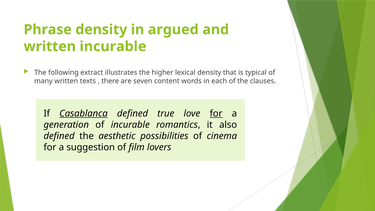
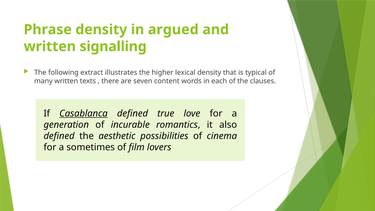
written incurable: incurable -> signalling (113, 46)
for underline: present -> none (216, 113)
suggestion: suggestion -> sometimes (91, 147)
